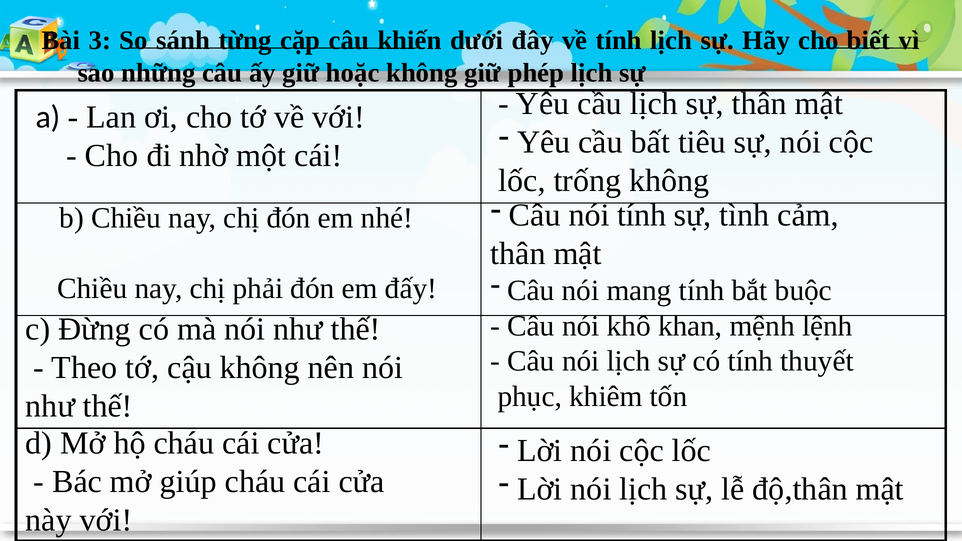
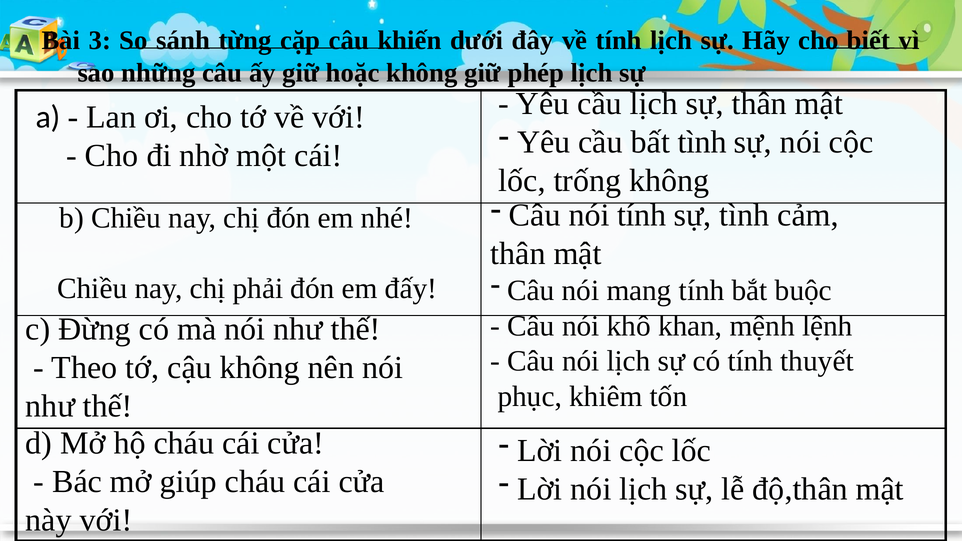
bất tiêu: tiêu -> tình (702, 142)
